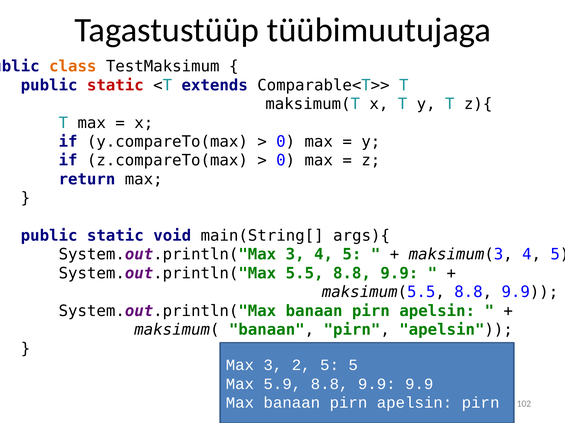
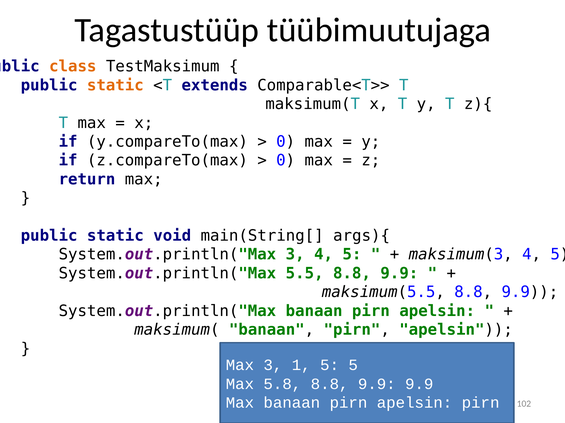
static colour: red -> orange (115, 85)
2: 2 -> 1 (301, 366)
5.9: 5.9 -> 5.8 (282, 385)
